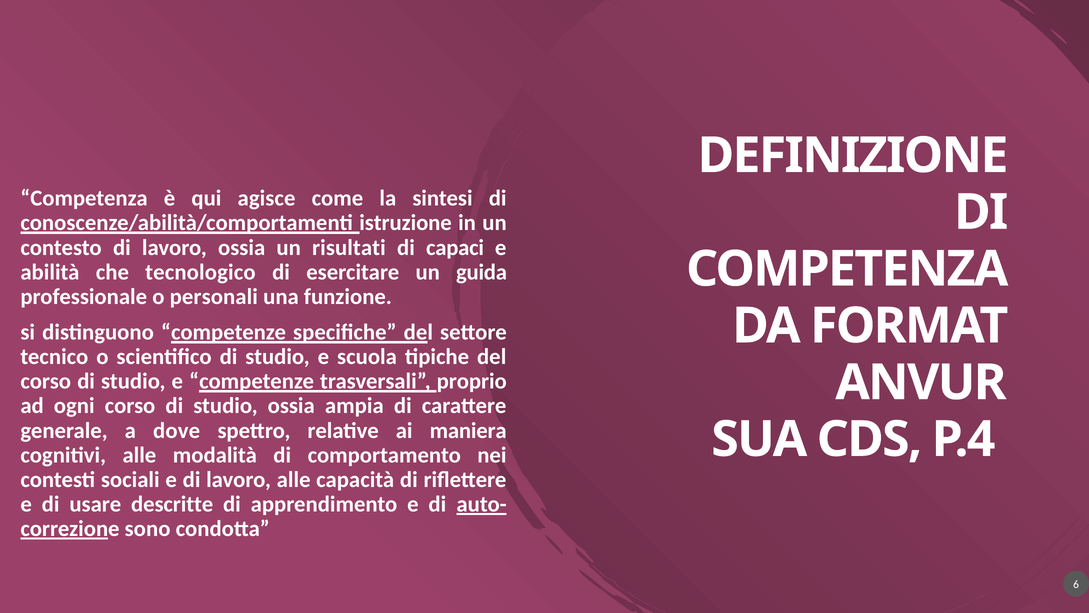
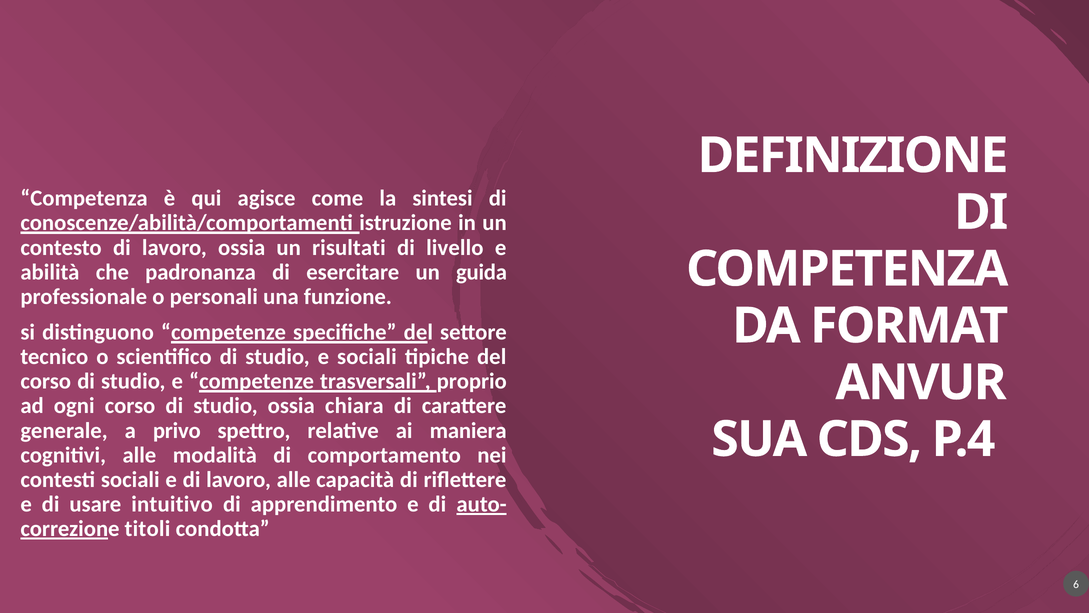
capaci: capaci -> livello (455, 247)
tecnologico: tecnologico -> padronanza (201, 272)
e scuola: scuola -> sociali (367, 357)
ampia: ampia -> chiara (354, 406)
dove: dove -> privo (177, 430)
descritte: descritte -> intuitivo (172, 504)
sono: sono -> titoli (147, 528)
